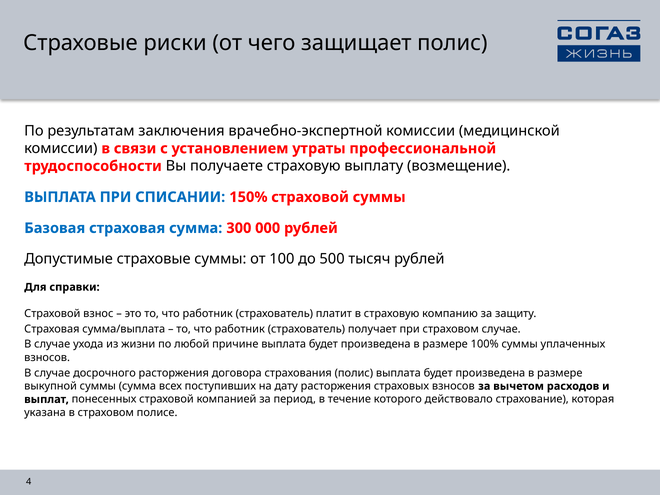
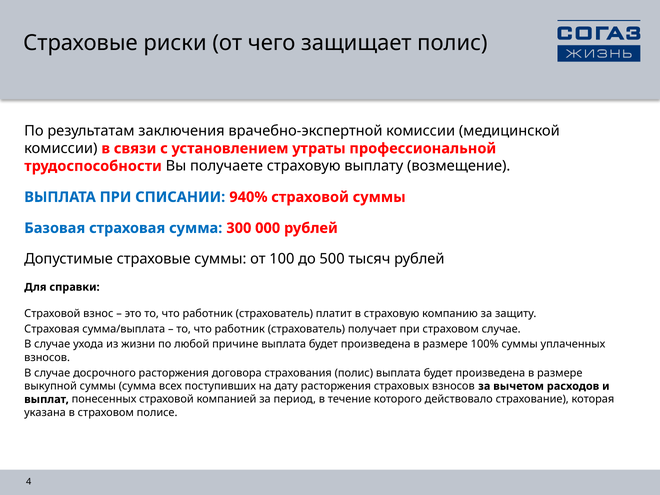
150%: 150% -> 940% (248, 197)
